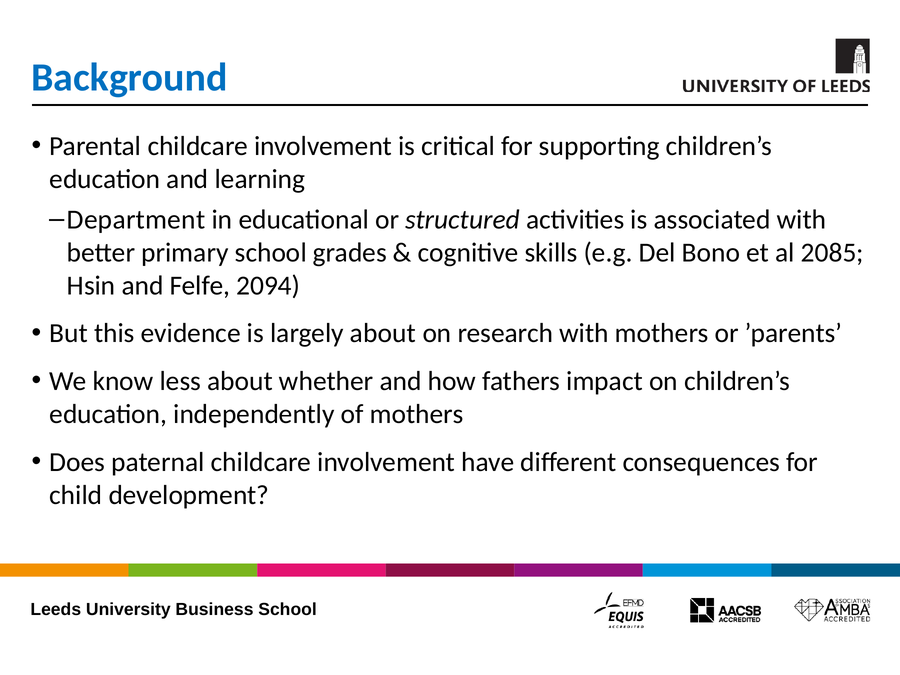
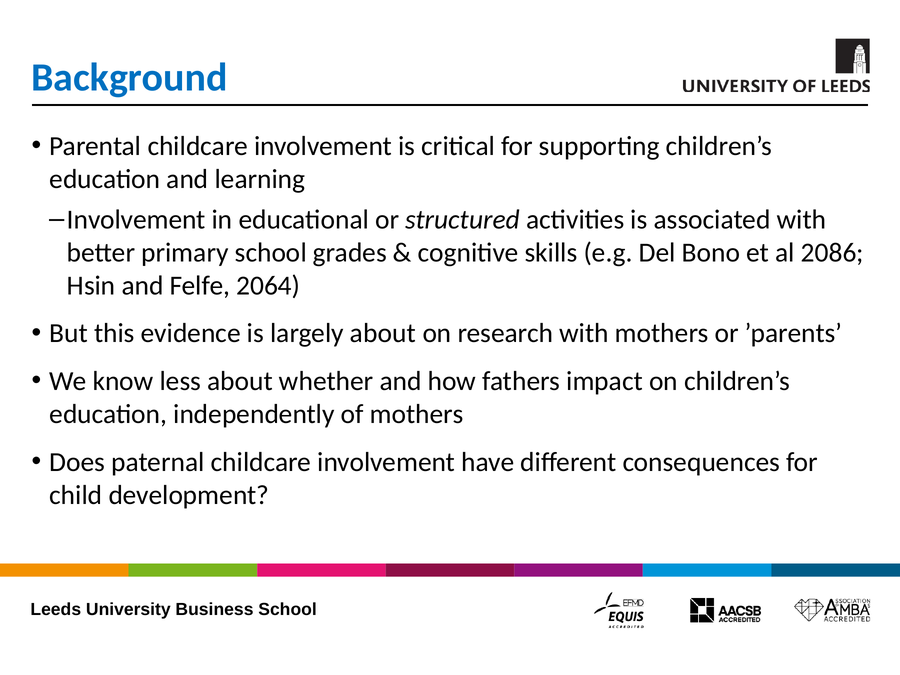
Department: Department -> Involvement (136, 219)
2085: 2085 -> 2086 (832, 252)
2094: 2094 -> 2064 (268, 285)
